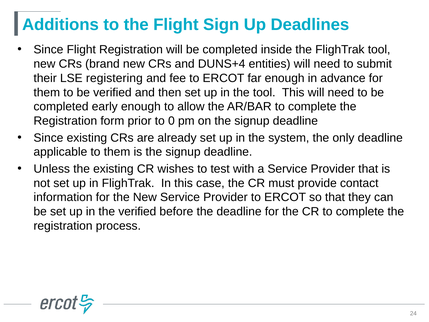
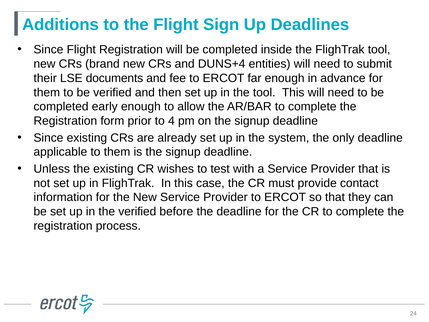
registering: registering -> documents (114, 78)
0: 0 -> 4 (171, 121)
